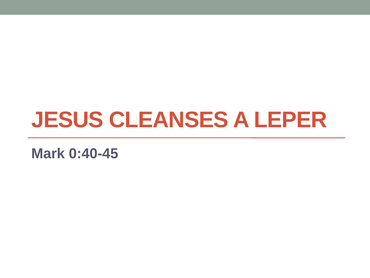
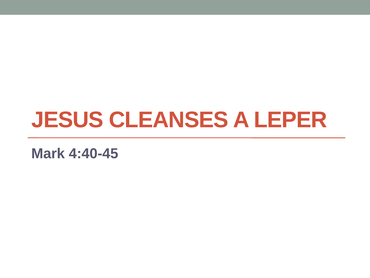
0:40-45: 0:40-45 -> 4:40-45 (94, 153)
